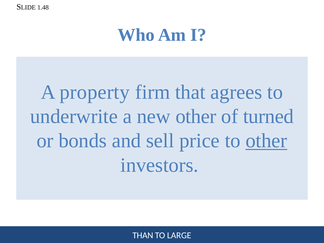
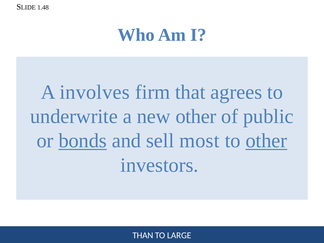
property: property -> involves (95, 92)
turned: turned -> public (268, 116)
bonds underline: none -> present (83, 141)
price: price -> most (199, 141)
